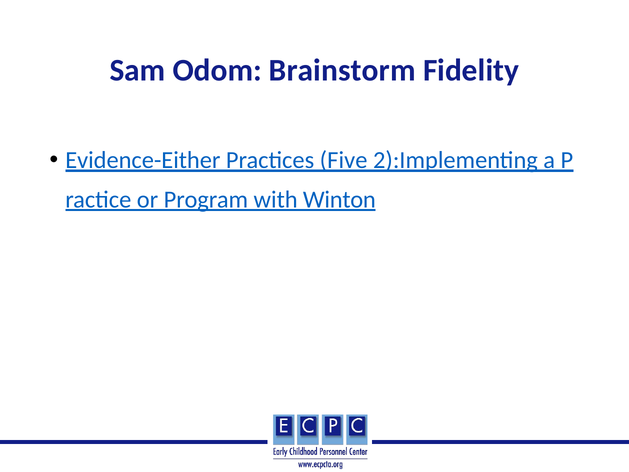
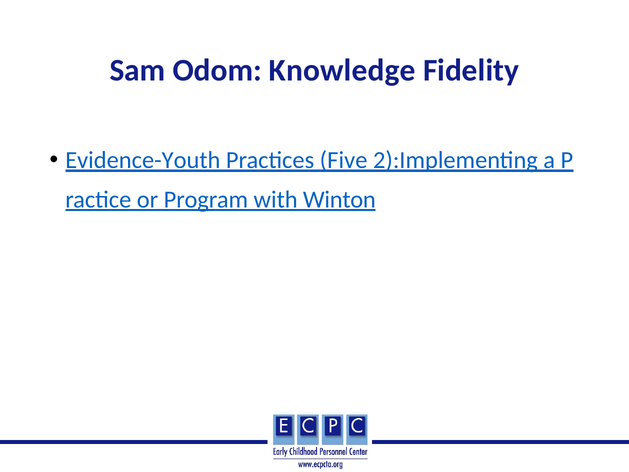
Brainstorm: Brainstorm -> Knowledge (342, 70)
Evidence-Either: Evidence-Either -> Evidence-Youth (143, 160)
